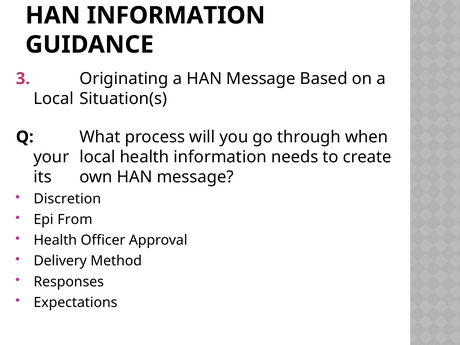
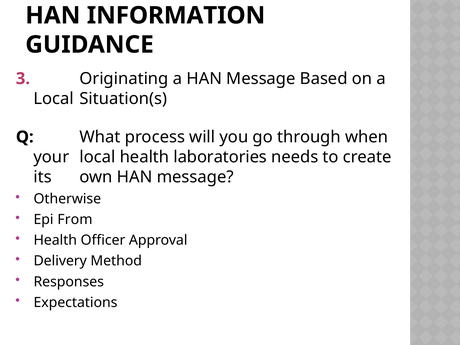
health information: information -> laboratories (220, 157)
Discretion: Discretion -> Otherwise (67, 199)
